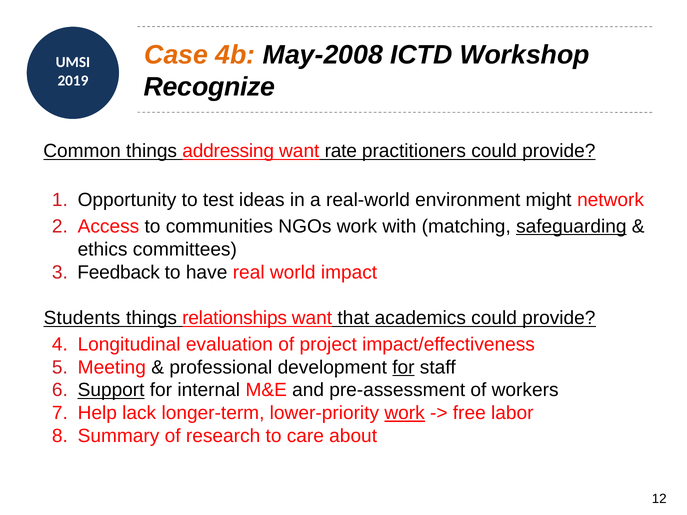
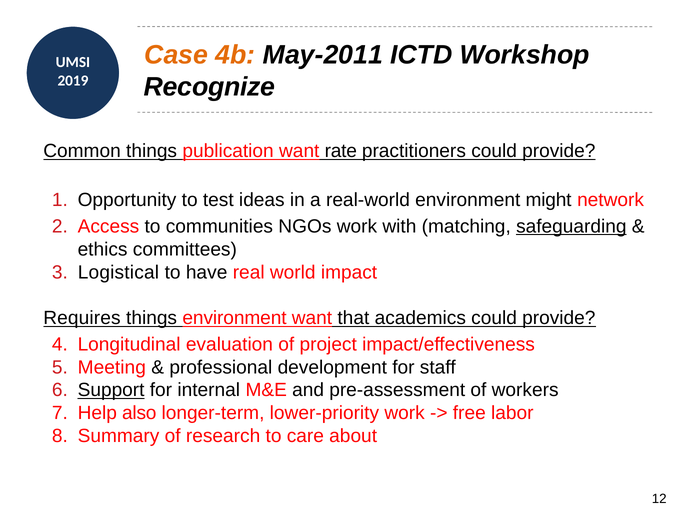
May-2008: May-2008 -> May-2011 (323, 55)
addressing: addressing -> publication (228, 151)
Feedback: Feedback -> Logistical (118, 272)
Students: Students -> Requires (82, 318)
things relationships: relationships -> environment (235, 318)
for underline: present -> none (403, 367)
lack: lack -> also (139, 413)
work underline: present -> none (405, 413)
